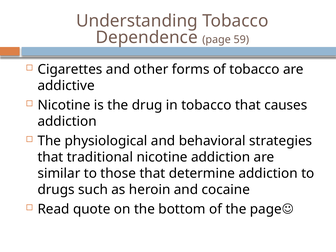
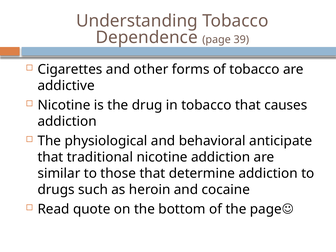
59: 59 -> 39 (241, 40)
strategies: strategies -> anticipate (281, 141)
